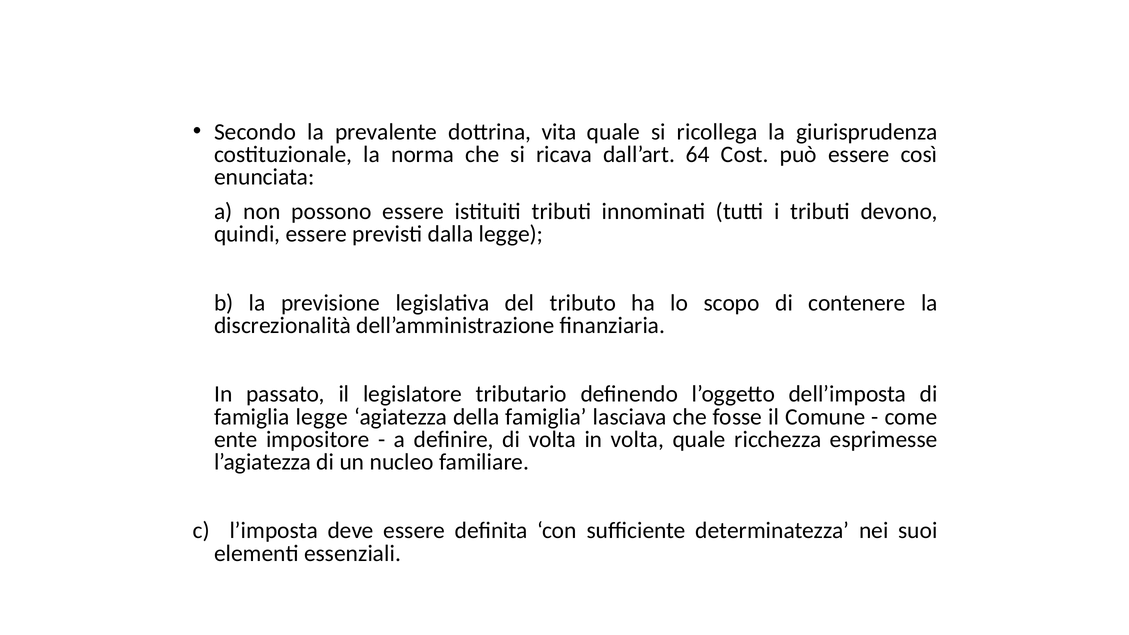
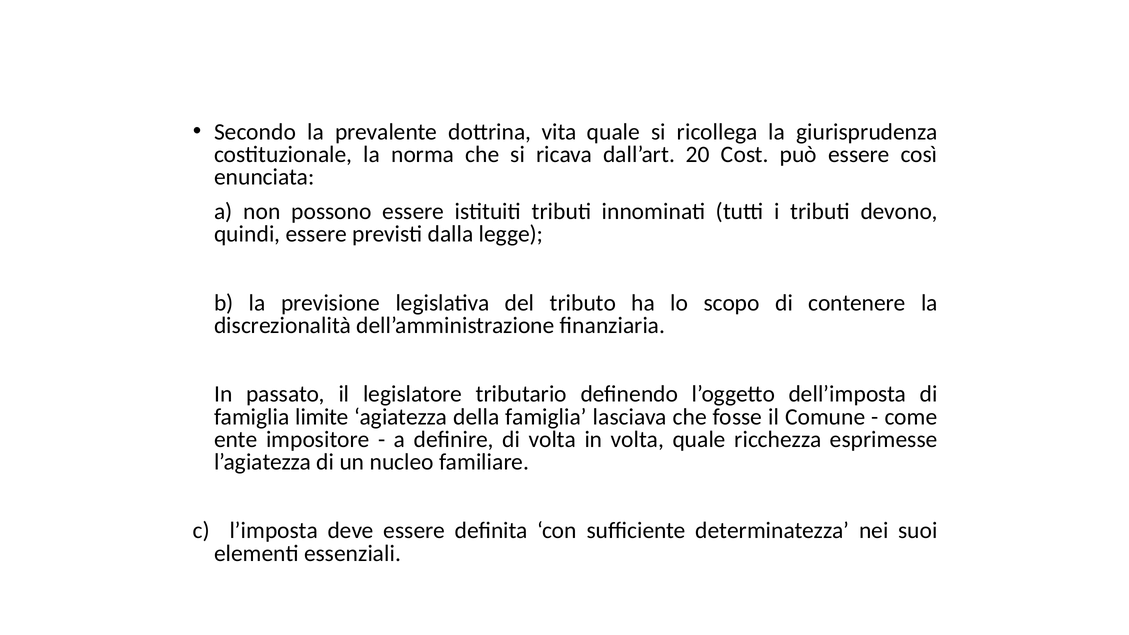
64: 64 -> 20 (698, 155)
famiglia legge: legge -> limite (322, 417)
